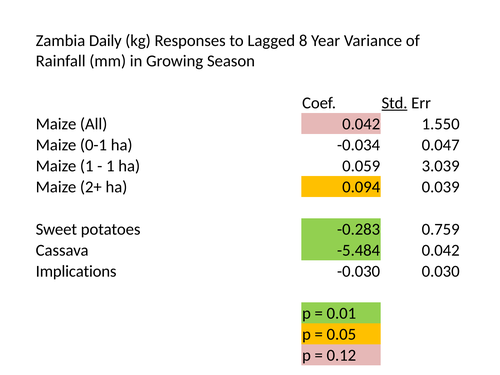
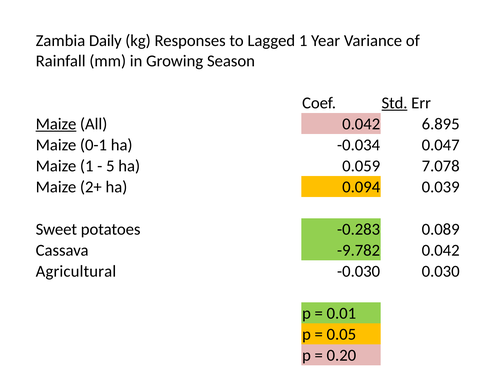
Lagged 8: 8 -> 1 (303, 41)
Maize underline: none -> present (56, 124)
1.550: 1.550 -> 6.895 (441, 124)
1: 1 -> 5 (110, 166)
3.039: 3.039 -> 7.078 (441, 166)
0.759: 0.759 -> 0.089 (441, 229)
-5.484: -5.484 -> -9.782 (359, 250)
Implications: Implications -> Agricultural (76, 271)
0.12: 0.12 -> 0.20 (341, 355)
